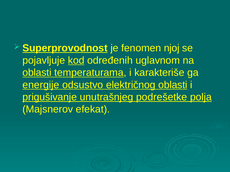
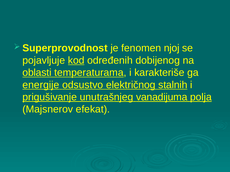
Superprovodnost underline: present -> none (65, 48)
uglavnom: uglavnom -> dobijenog (158, 61)
električnog oblasti: oblasti -> stalnih (173, 85)
podrešetke: podrešetke -> vanadijuma (162, 97)
